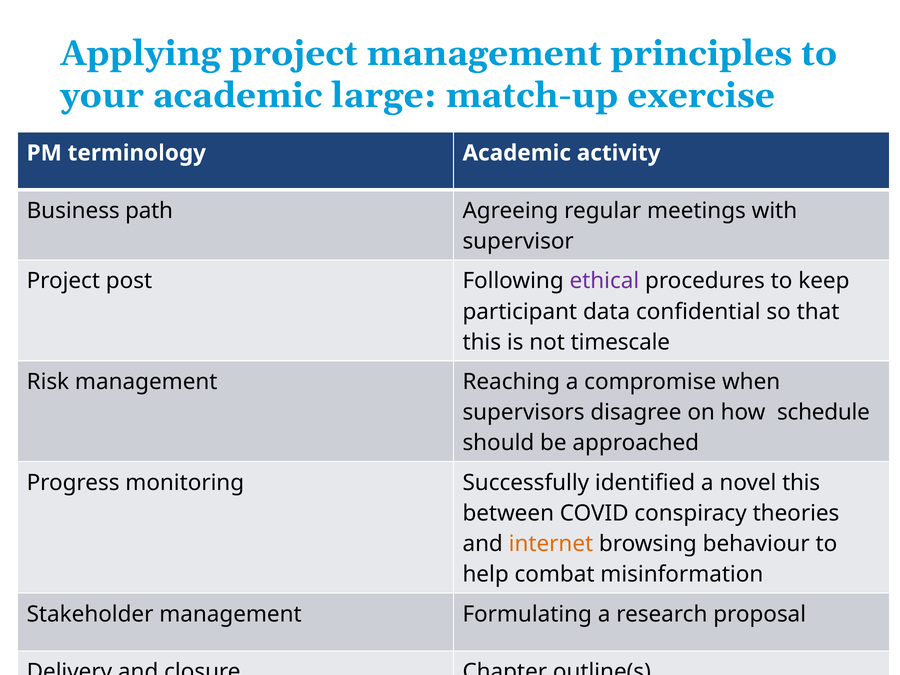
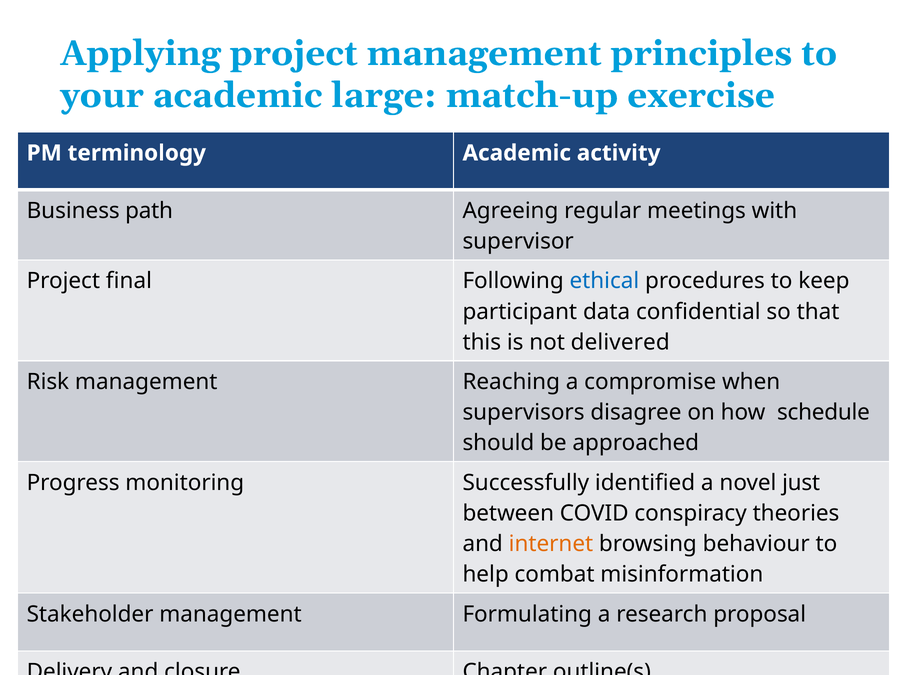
post: post -> final (129, 281)
ethical colour: purple -> blue (604, 281)
timescale: timescale -> delivered (620, 342)
novel this: this -> just (801, 483)
